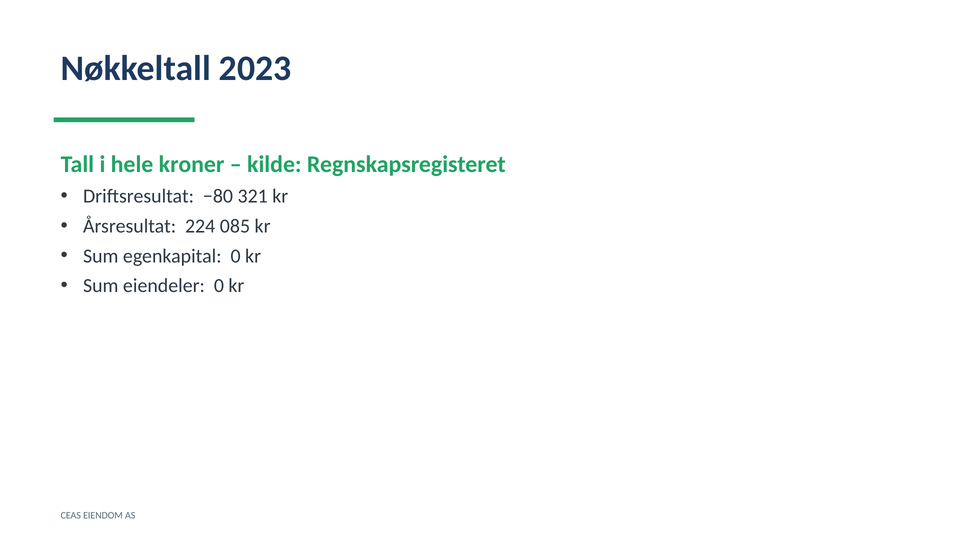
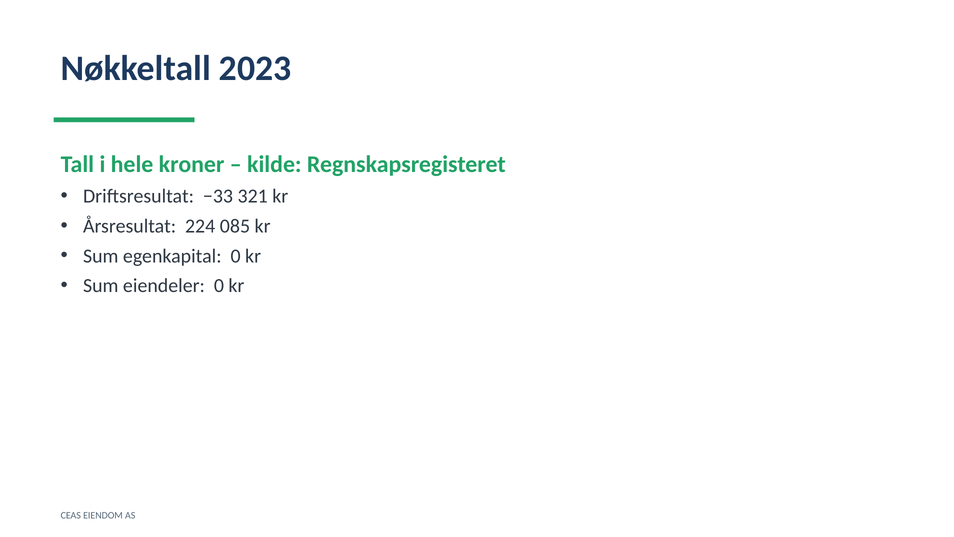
−80: −80 -> −33 (218, 196)
